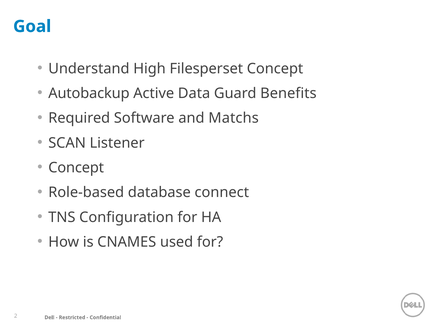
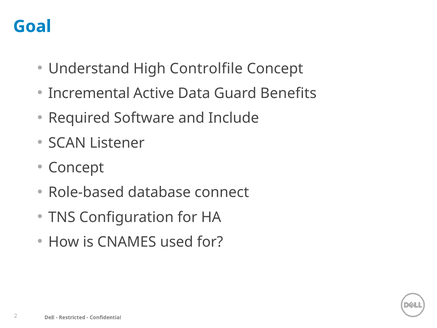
Filesperset: Filesperset -> Controlfile (206, 69)
Autobackup: Autobackup -> Incremental (89, 93)
Matchs: Matchs -> Include (234, 118)
